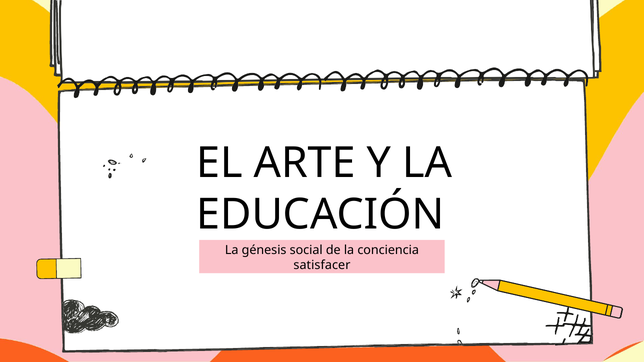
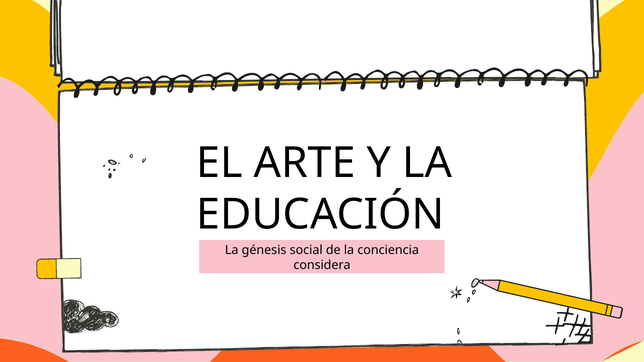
satisfacer: satisfacer -> considera (322, 265)
